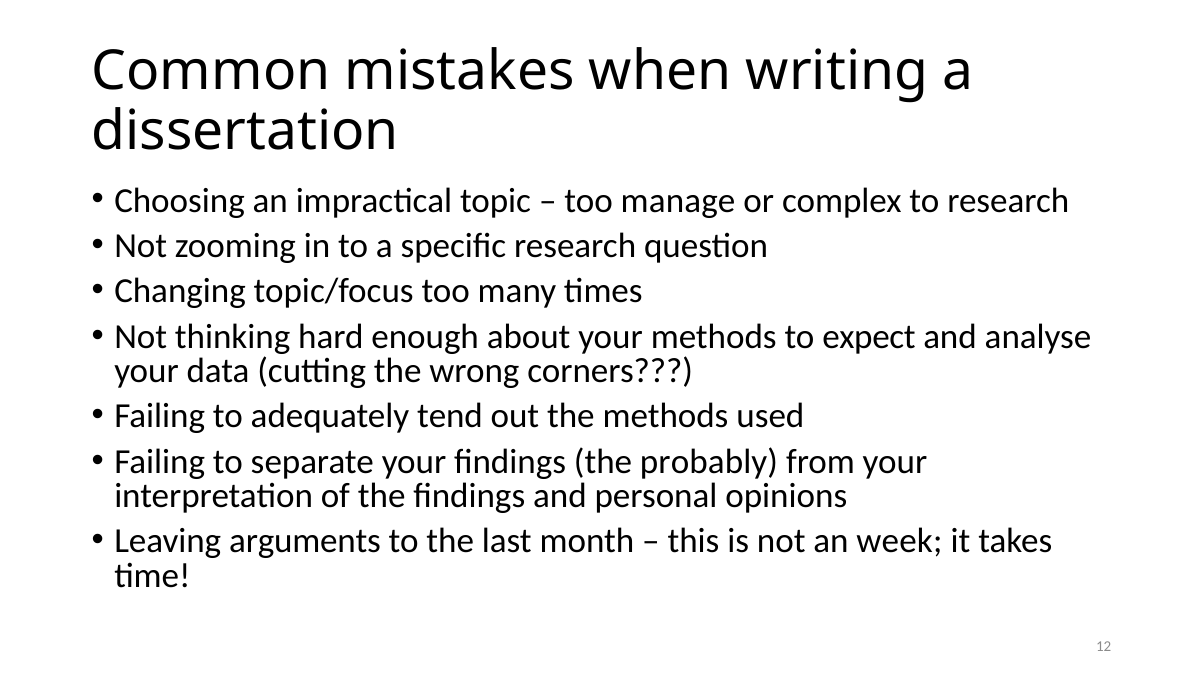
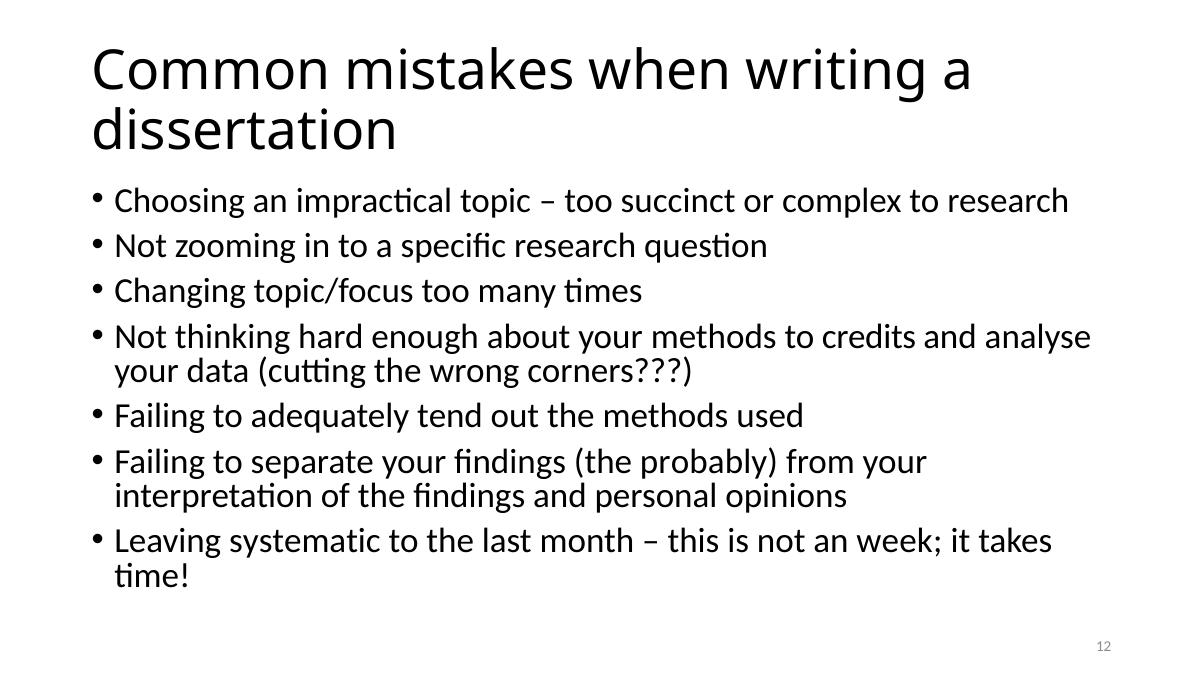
manage: manage -> succinct (678, 200)
expect: expect -> credits (869, 337)
arguments: arguments -> systematic (305, 541)
